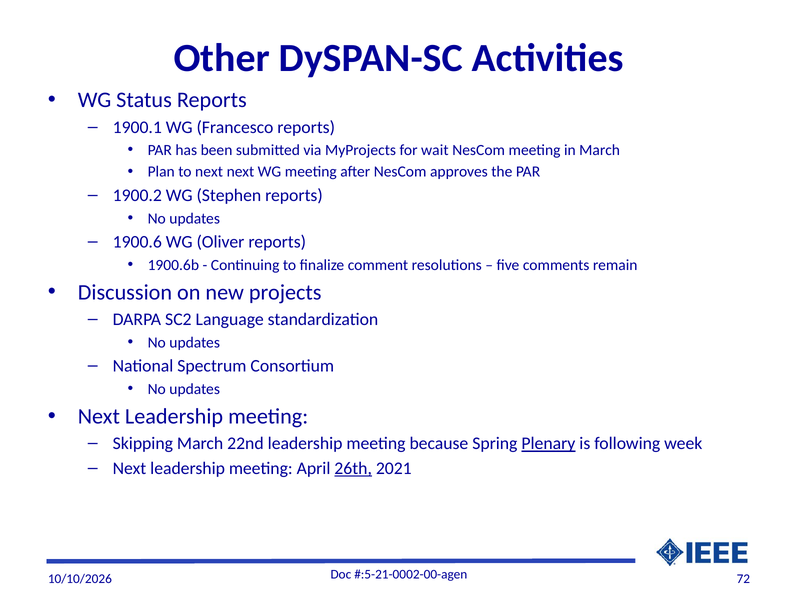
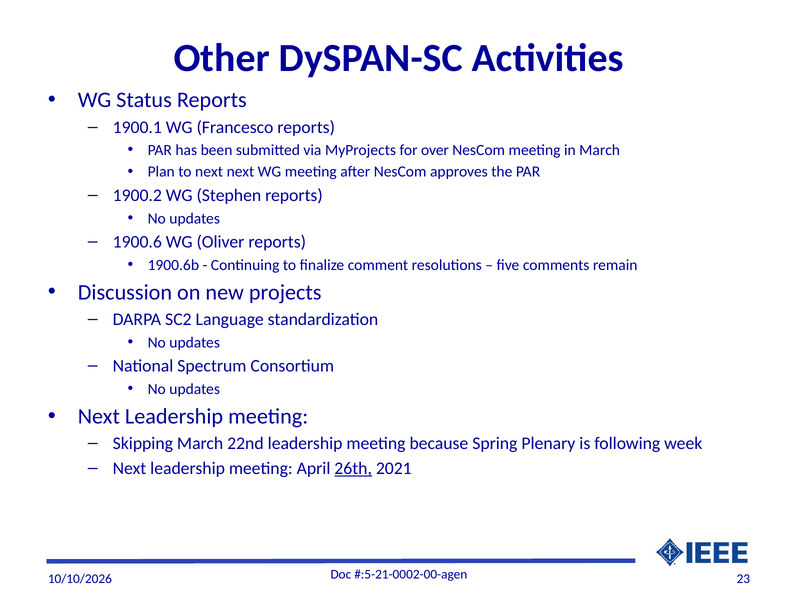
wait: wait -> over (435, 150)
Plenary underline: present -> none (548, 444)
72: 72 -> 23 (743, 579)
